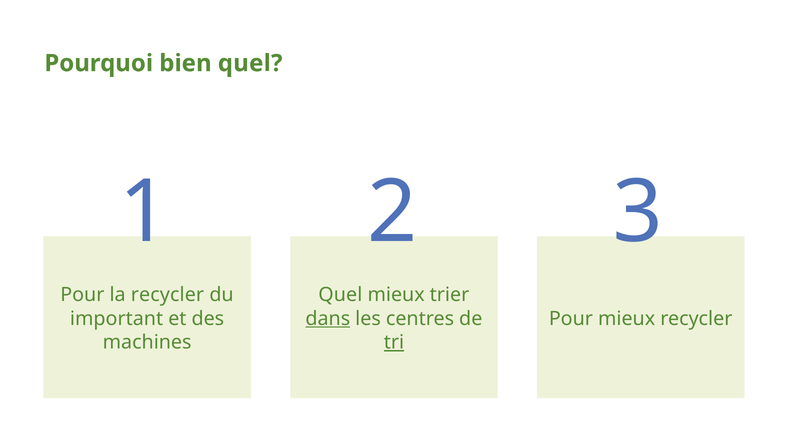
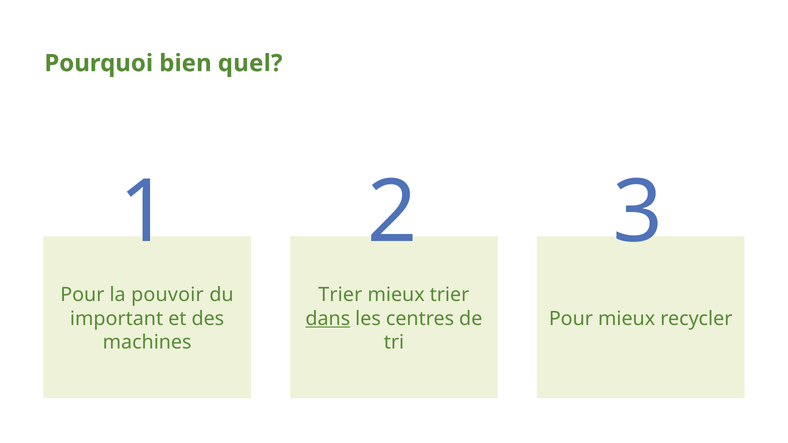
la recycler: recycler -> pouvoir (167, 295)
Quel: Quel -> Trier (340, 295)
tri underline: present -> none (394, 342)
